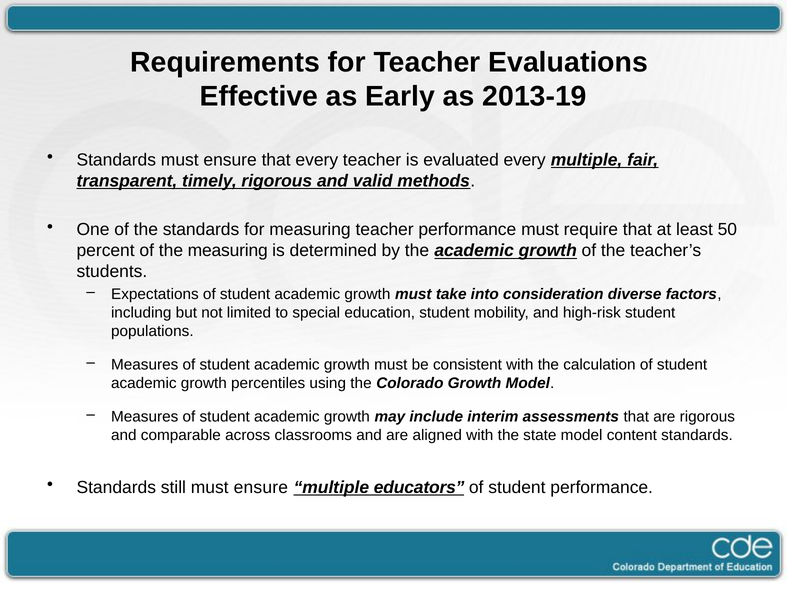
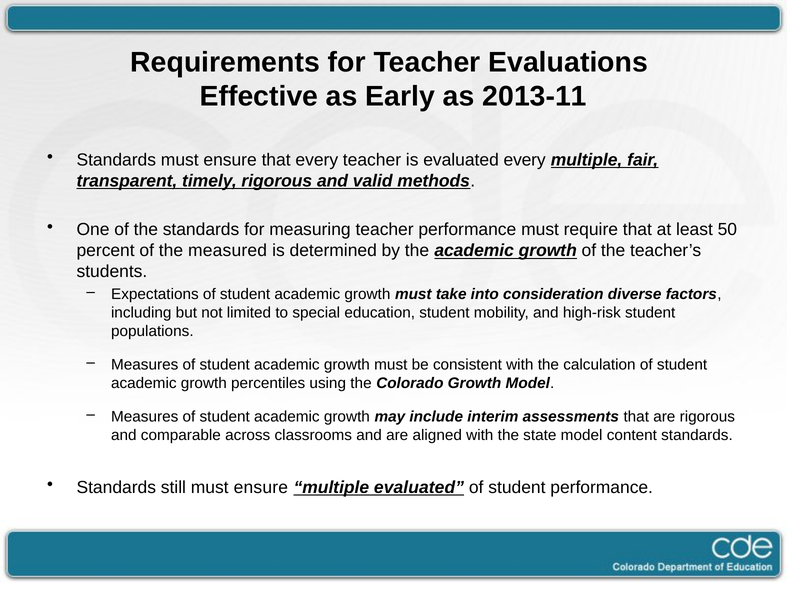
2013-19: 2013-19 -> 2013-11 (535, 96)
the measuring: measuring -> measured (228, 251)
multiple educators: educators -> evaluated (419, 488)
